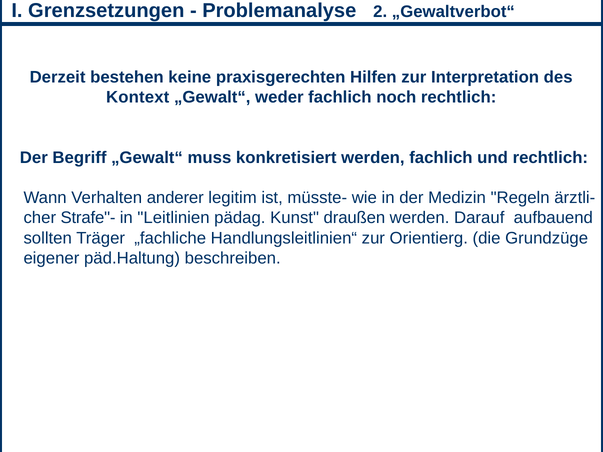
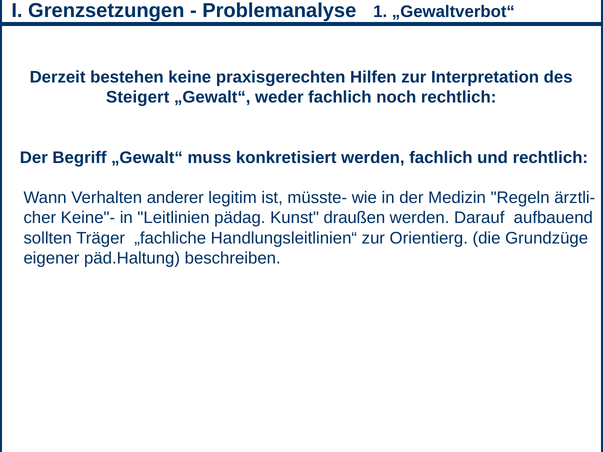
2: 2 -> 1 (380, 12)
Kontext: Kontext -> Steigert (138, 97)
Strafe"-: Strafe"- -> Keine"- (88, 218)
